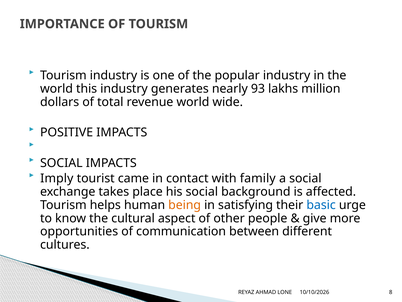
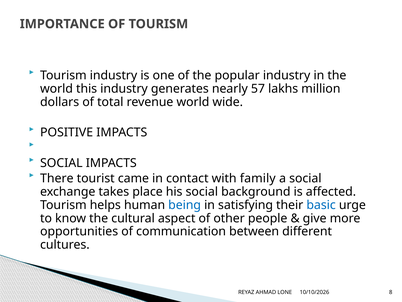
93: 93 -> 57 (258, 89)
Imply: Imply -> There (57, 178)
being colour: orange -> blue (185, 205)
